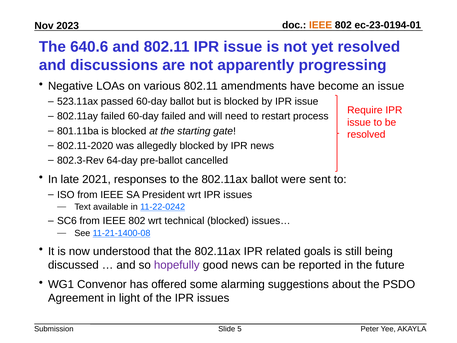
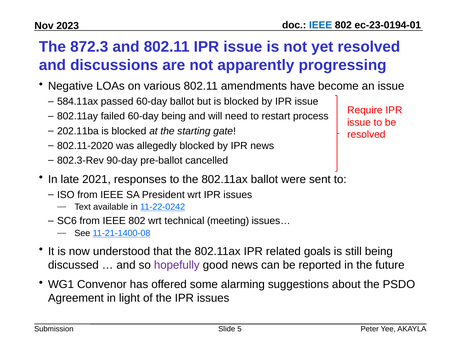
IEEE colour: orange -> blue (321, 25)
640.6: 640.6 -> 872.3 (89, 47)
523.11ax: 523.11ax -> 584.11ax (78, 102)
60-day failed: failed -> being (174, 116)
801.11ba: 801.11ba -> 202.11ba (78, 131)
64-day: 64-day -> 90-day (122, 160)
technical blocked: blocked -> meeting (228, 221)
